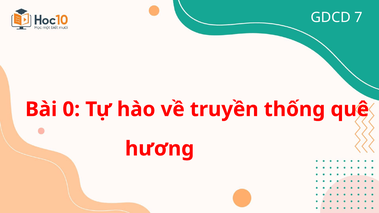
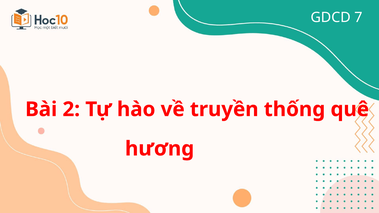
0: 0 -> 2 (71, 109)
